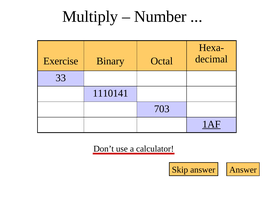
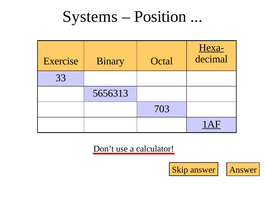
Multiply: Multiply -> Systems (90, 17)
Number: Number -> Position (160, 17)
Hexa- underline: none -> present (211, 48)
1110141: 1110141 -> 5656313 (110, 93)
